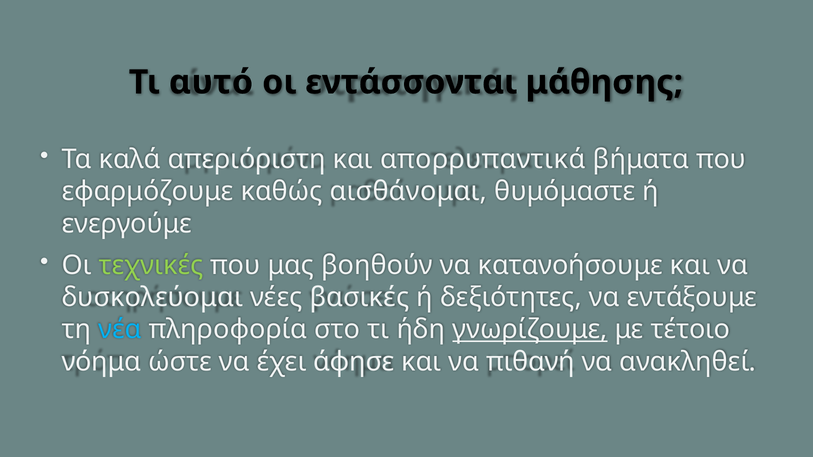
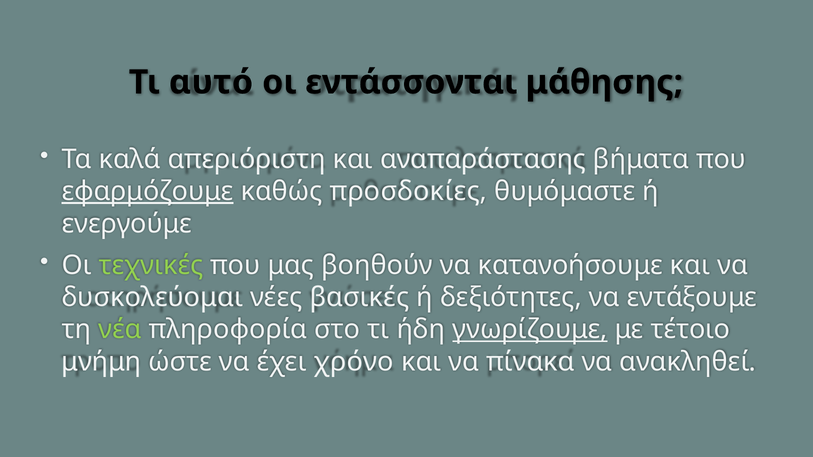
απορρυπαντικά: απορρυπαντικά -> αναπαράστασης (483, 159)
εφαρμόζουμε underline: none -> present (148, 192)
αισθάνομαι: αισθάνομαι -> προσδοκίες (408, 192)
νέα colour: light blue -> light green (120, 330)
νόημα: νόημα -> μνήμη (101, 362)
άφησε: άφησε -> χρόνο (354, 362)
πιθανή: πιθανή -> πίνακα (530, 362)
